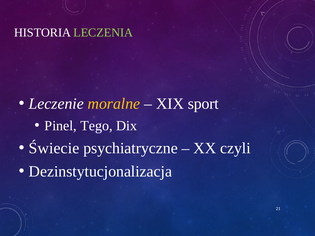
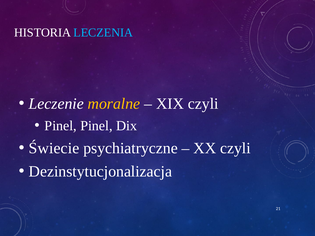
LECZENIA colour: light green -> light blue (103, 33)
XIX sport: sport -> czyli (203, 104)
Pinel Tego: Tego -> Pinel (96, 126)
